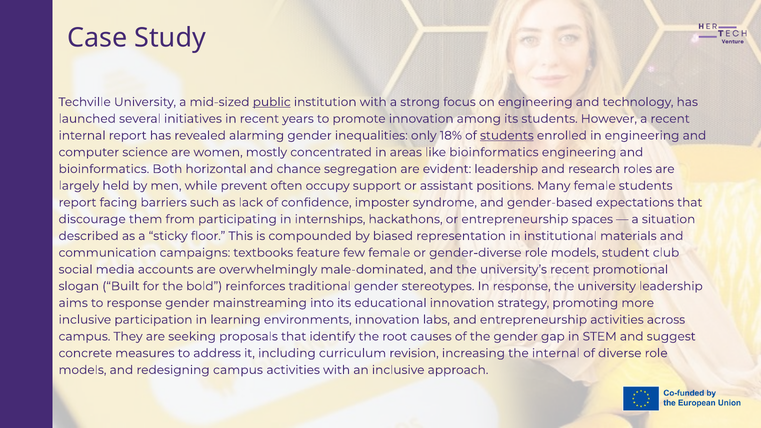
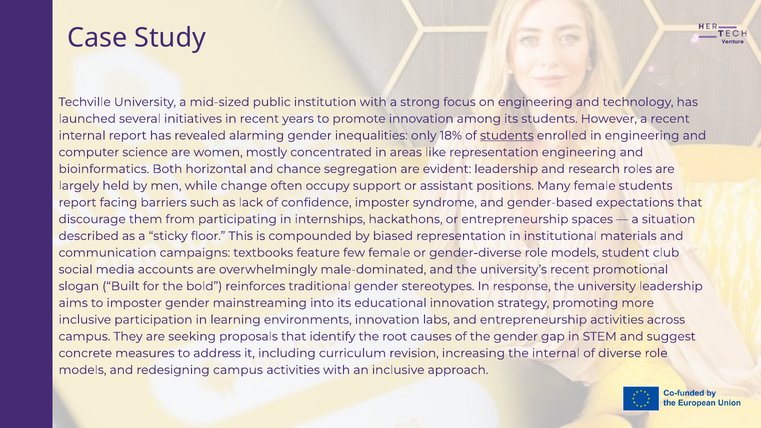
public underline: present -> none (272, 102)
like bioinformatics: bioinformatics -> representation (494, 152)
prevent: prevent -> change (244, 186)
to response: response -> imposter (134, 303)
